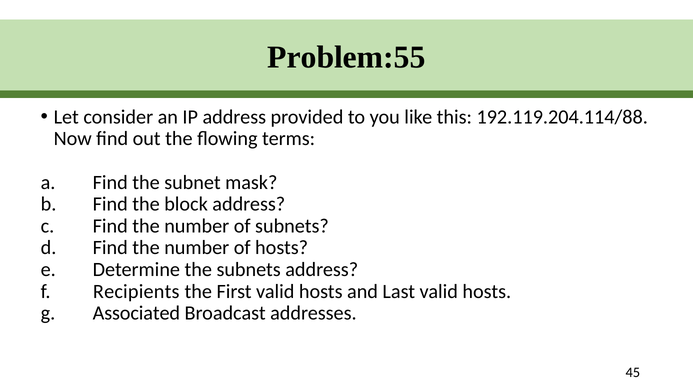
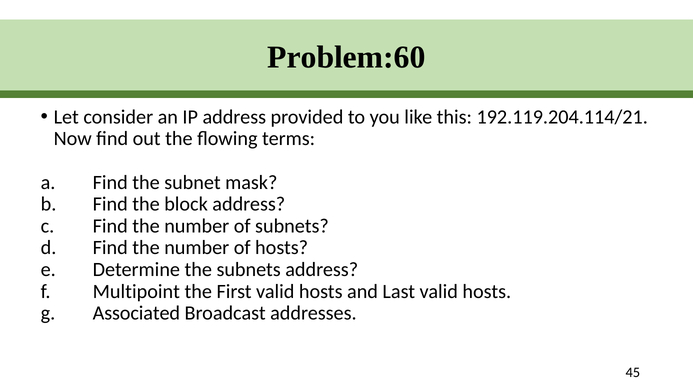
Problem:55: Problem:55 -> Problem:60 (346, 57)
192.119.204.114/88: 192.119.204.114/88 -> 192.119.204.114/21 (562, 117)
Recipients: Recipients -> Multipoint (136, 291)
